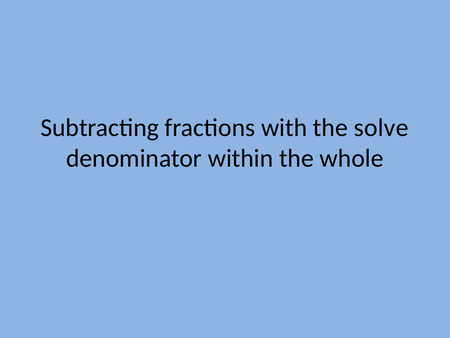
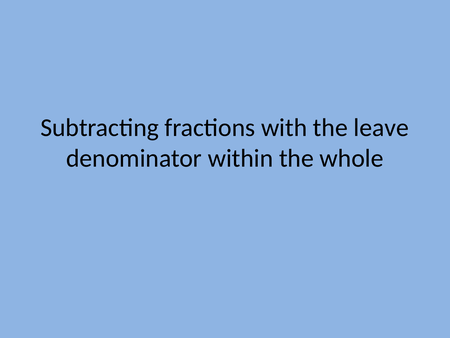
solve: solve -> leave (381, 127)
